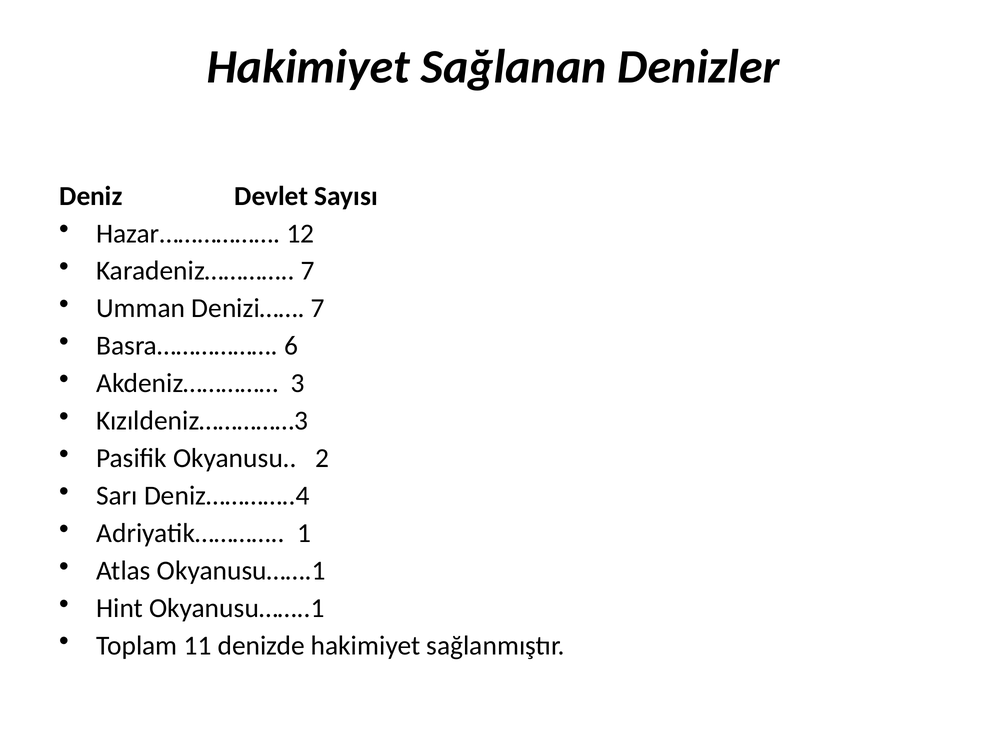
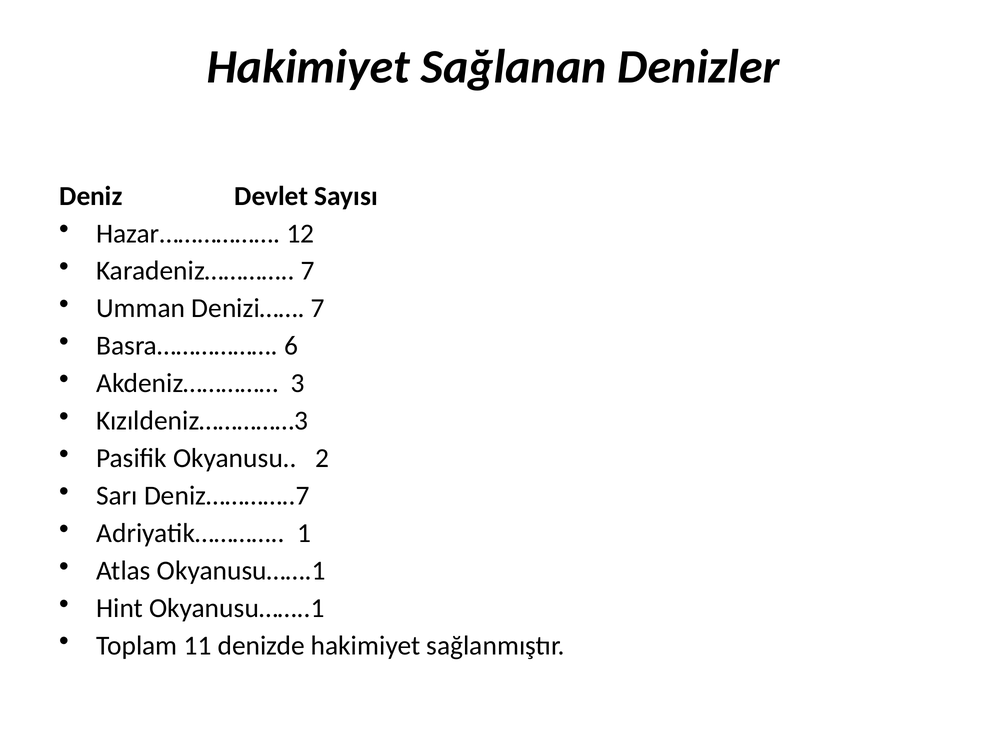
Deniz…………..4: Deniz…………..4 -> Deniz…………..7 (227, 496)
